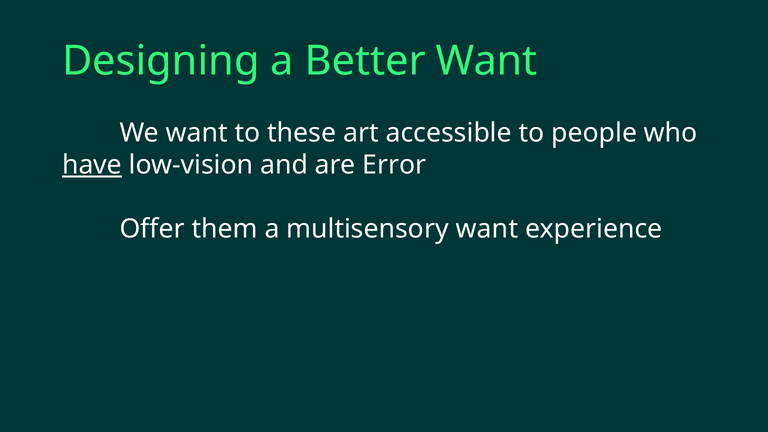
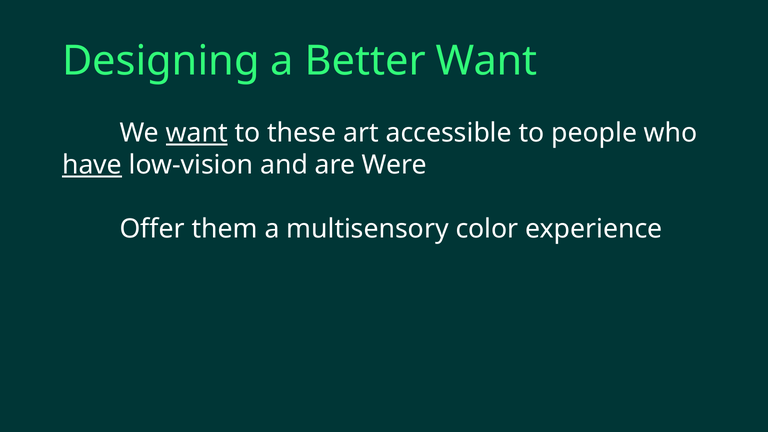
want underline: none -> present (197, 133)
Error: Error -> Were (394, 165)
multisensory want: want -> color (487, 229)
